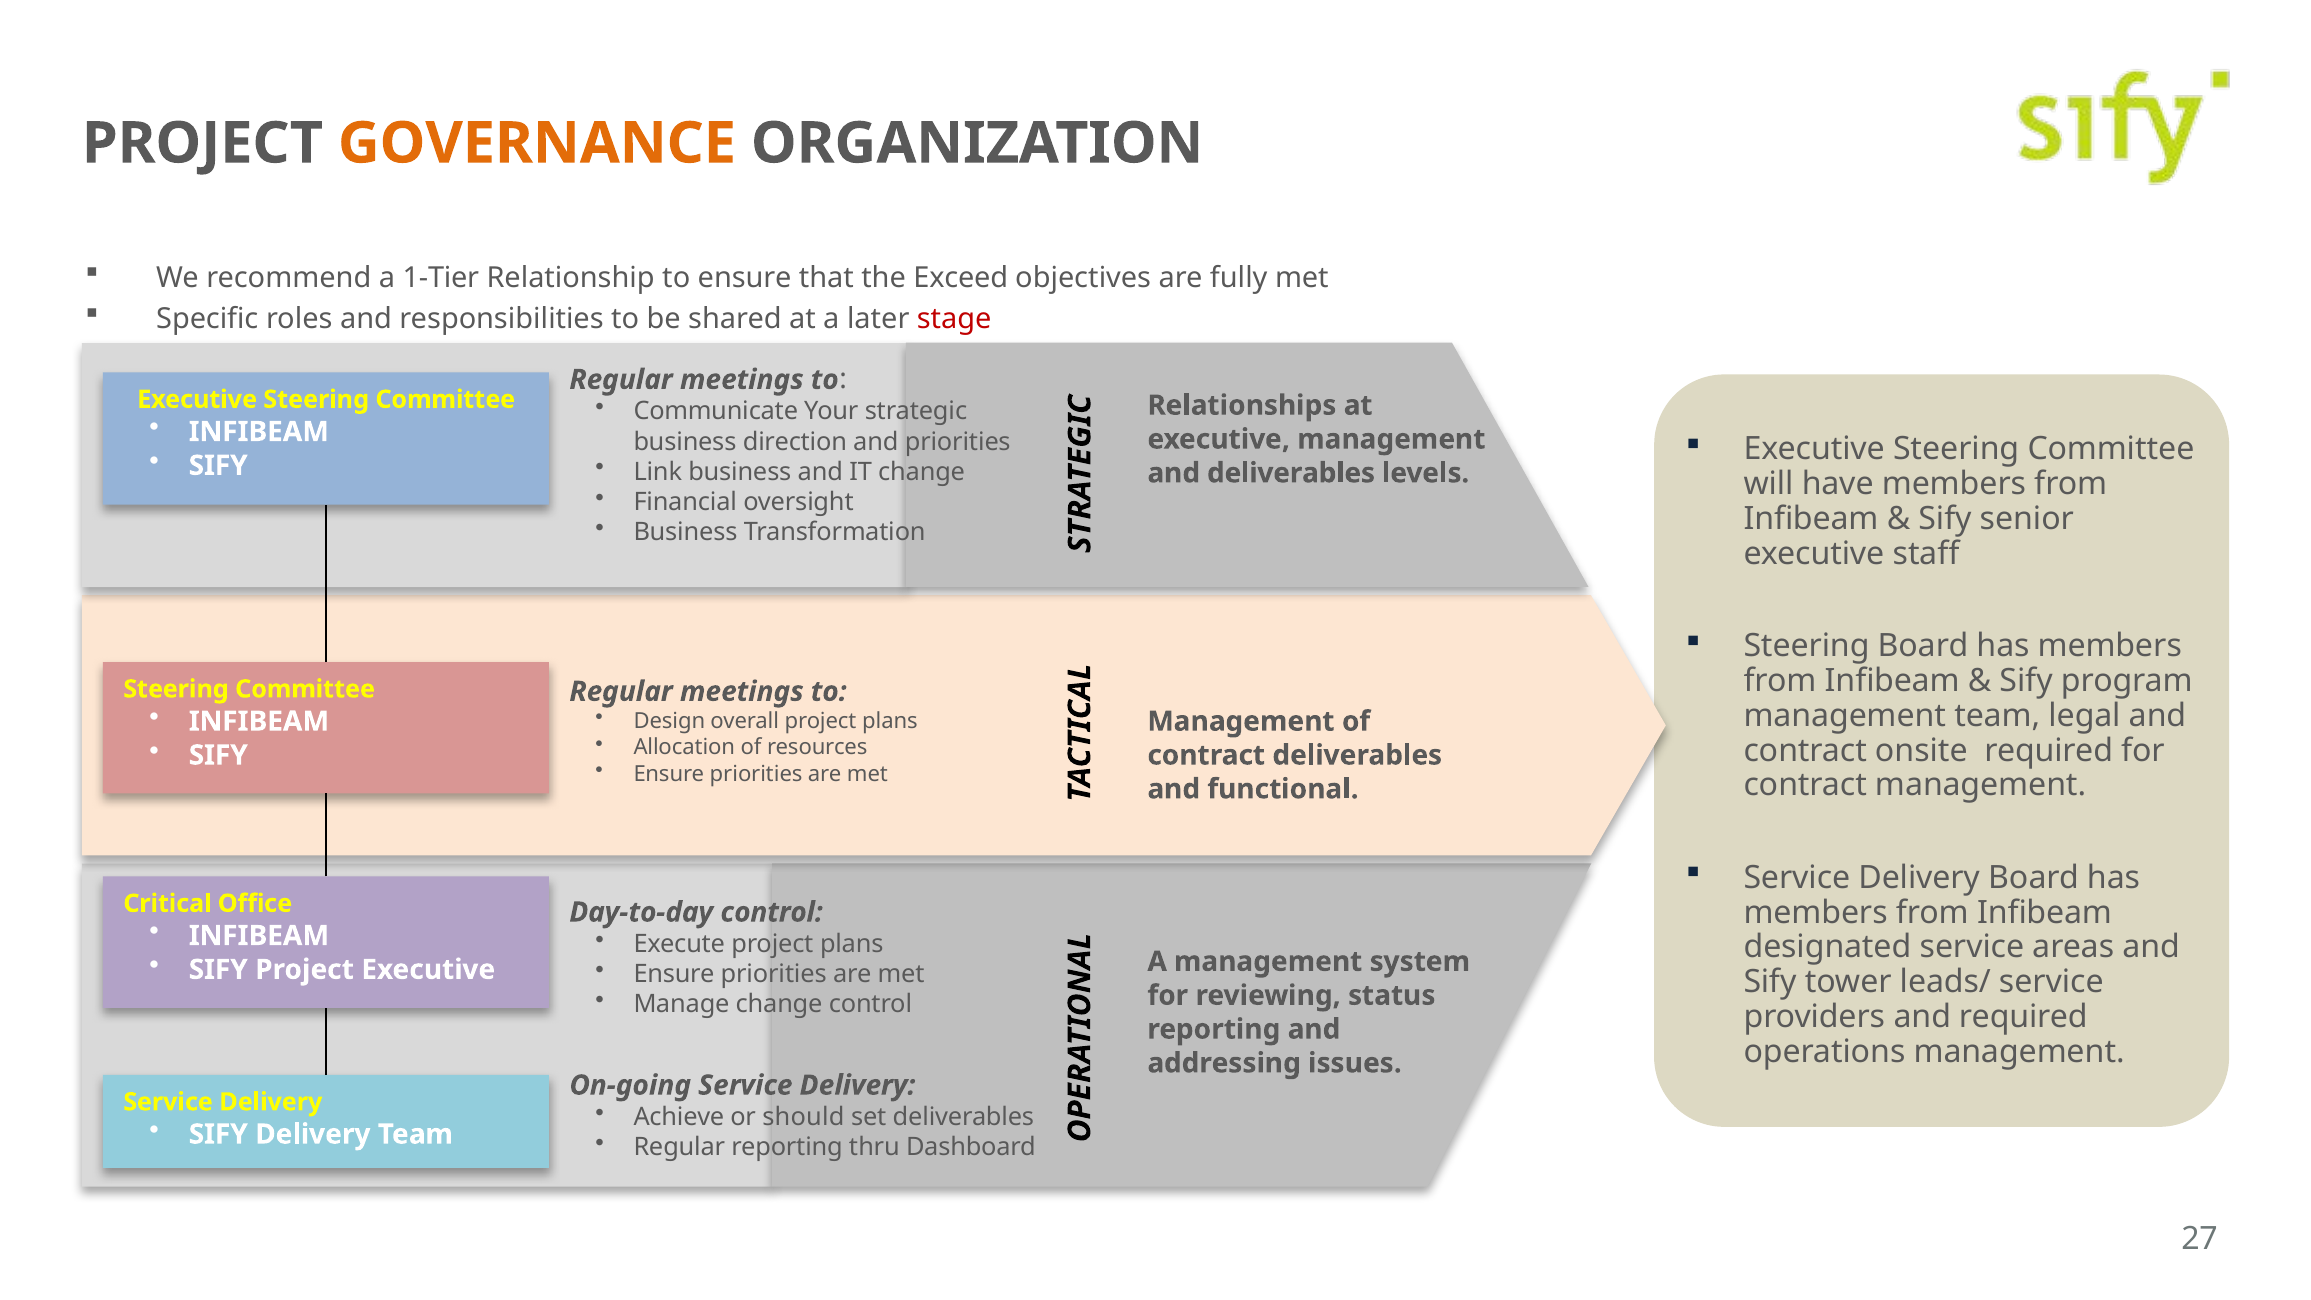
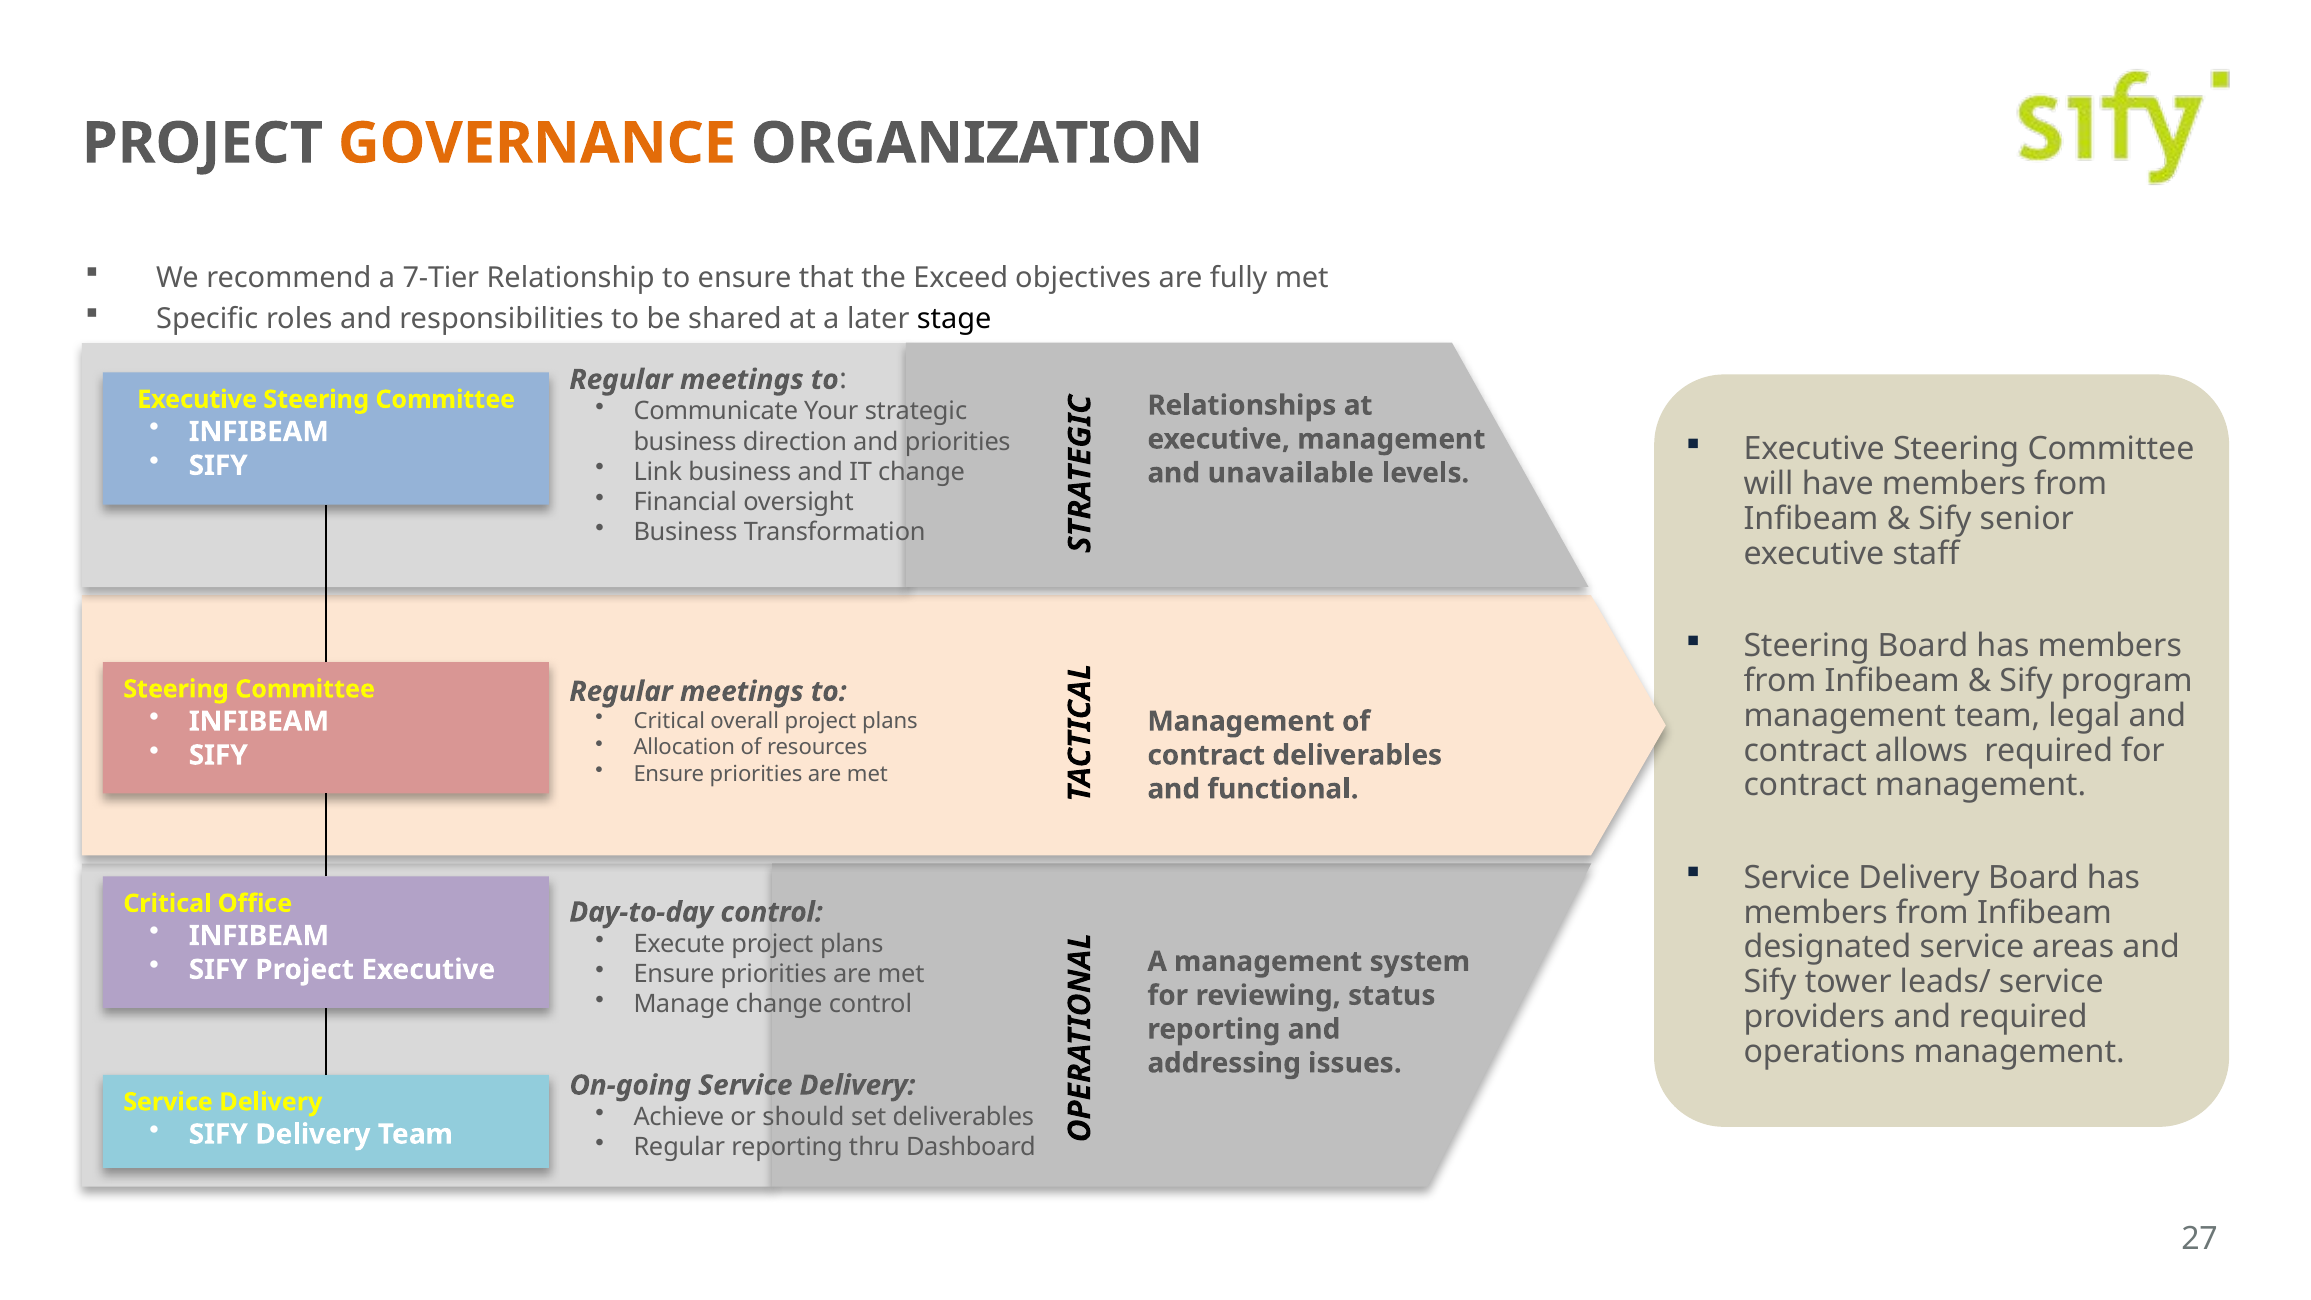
1-Tier: 1-Tier -> 7-Tier (441, 278)
stage colour: red -> black (954, 319)
and deliverables: deliverables -> unavailable (1291, 473)
Design: Design -> Critical (669, 721)
onsite: onsite -> allows (1921, 750)
